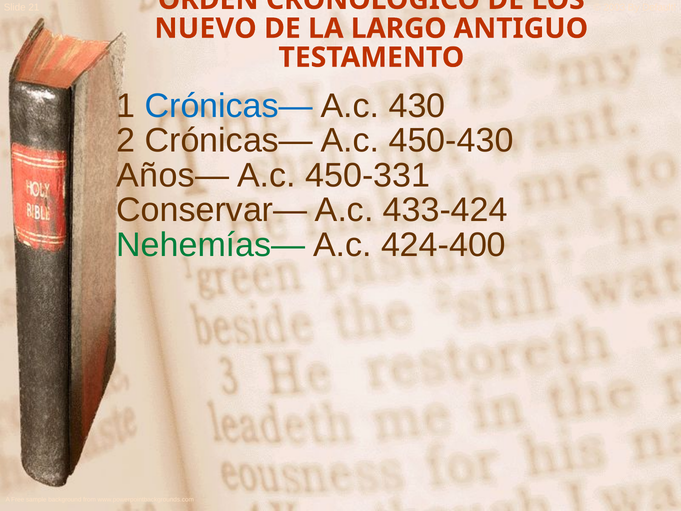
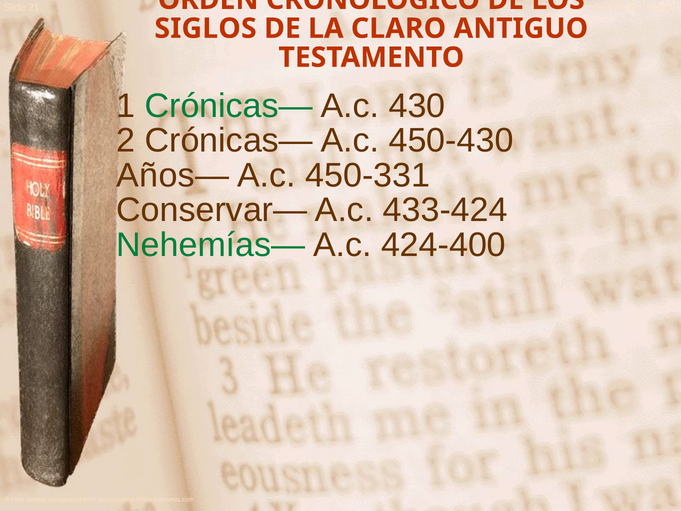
NUEVO: NUEVO -> SIGLOS (206, 28)
LARGO: LARGO -> CLARO (399, 28)
Crónicas— colour: blue -> green (229, 106)
